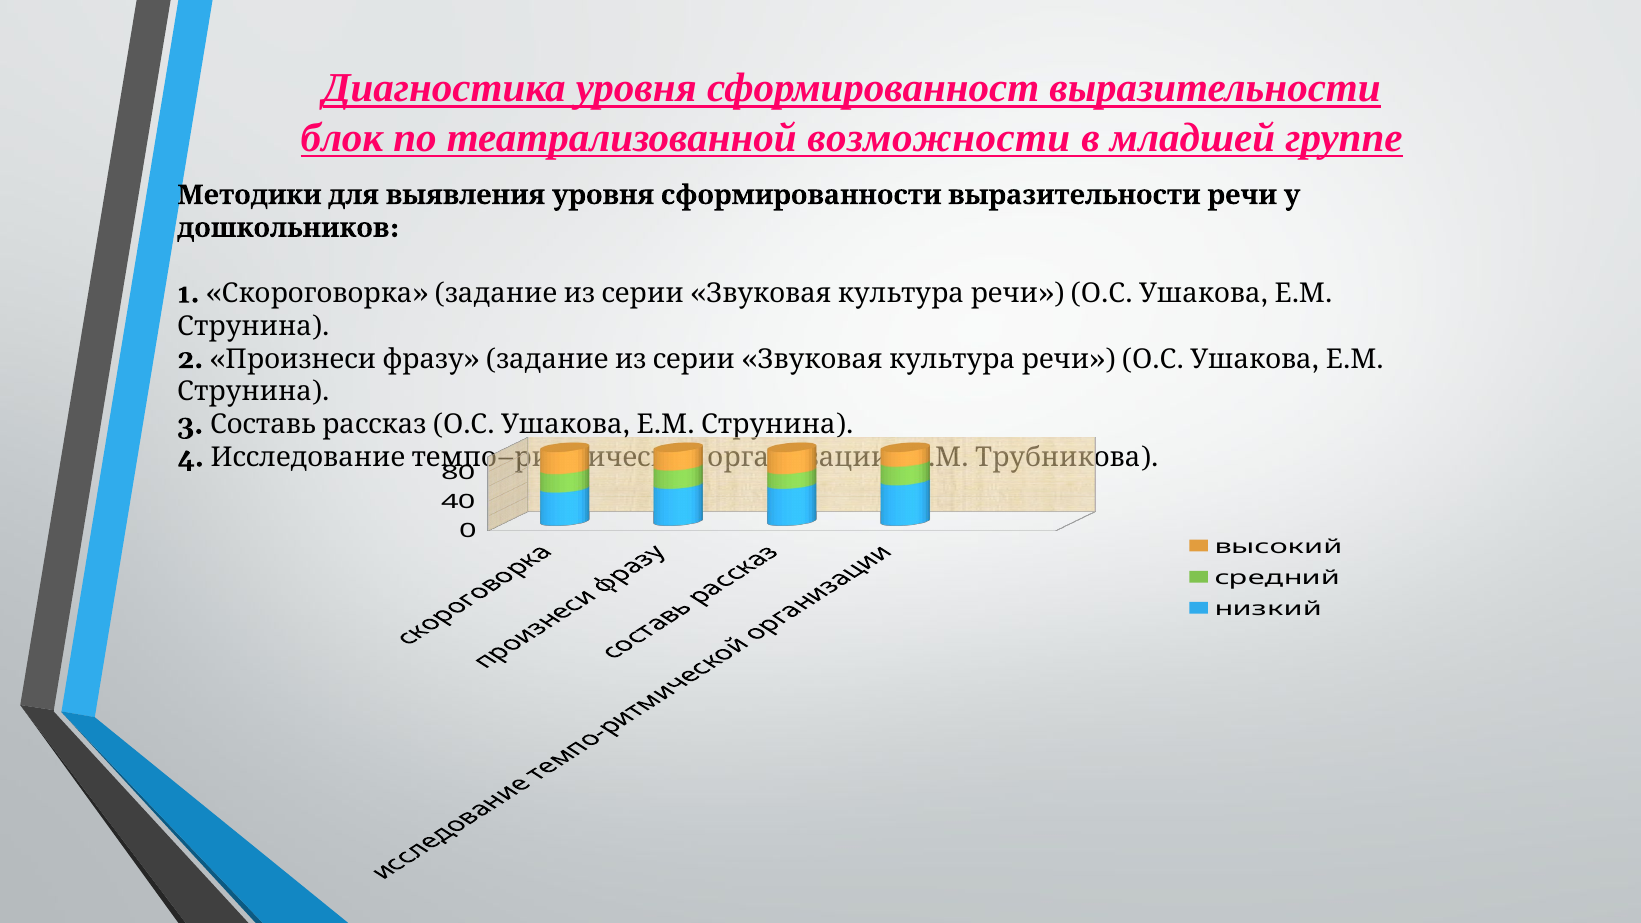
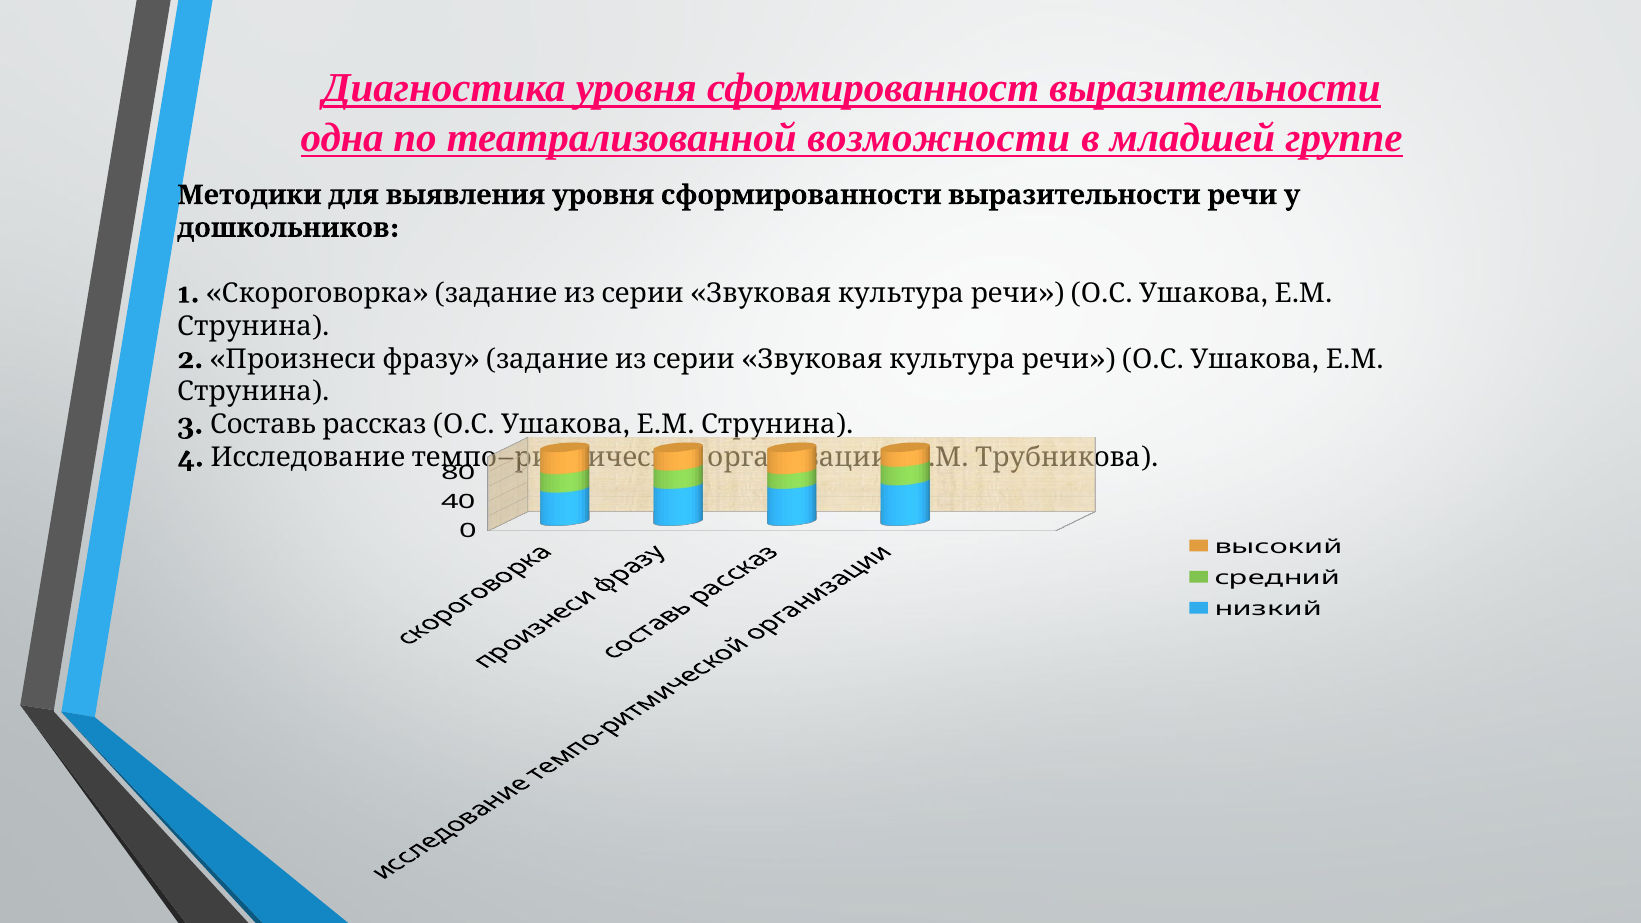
блок: блок -> одна (342, 138)
